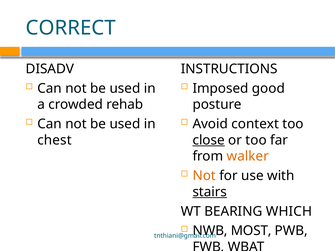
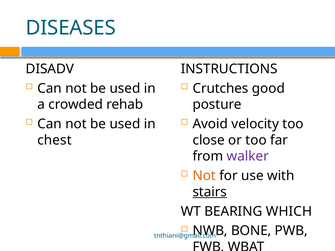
CORRECT: CORRECT -> DISEASES (71, 28)
Imposed: Imposed -> Crutches (220, 88)
context: context -> velocity (255, 124)
close underline: present -> none (209, 140)
walker colour: orange -> purple (248, 156)
MOST: MOST -> BONE (251, 231)
